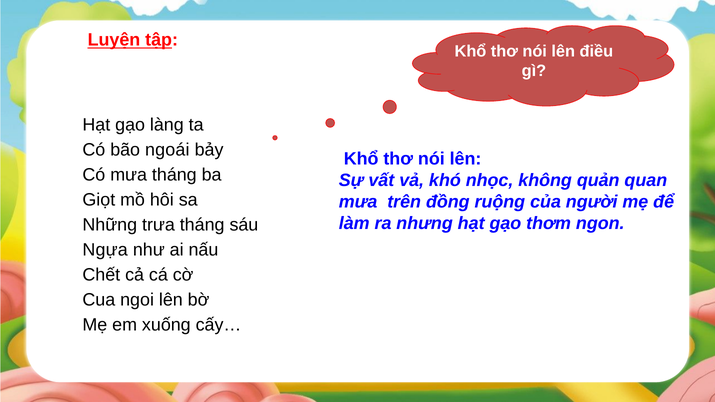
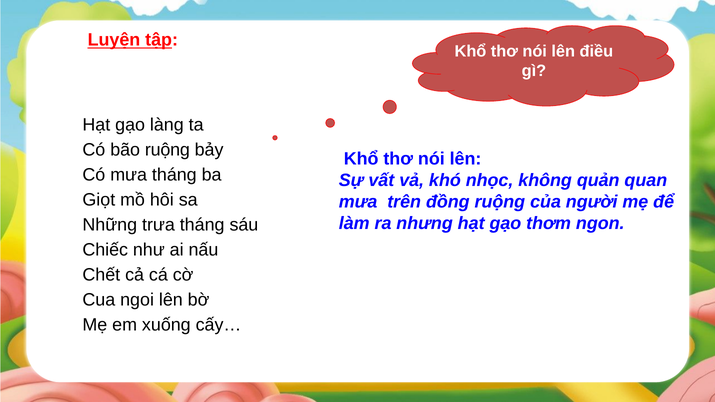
bão ngoái: ngoái -> ruộng (167, 150)
Ngựa: Ngựa -> Chiếc (105, 250)
